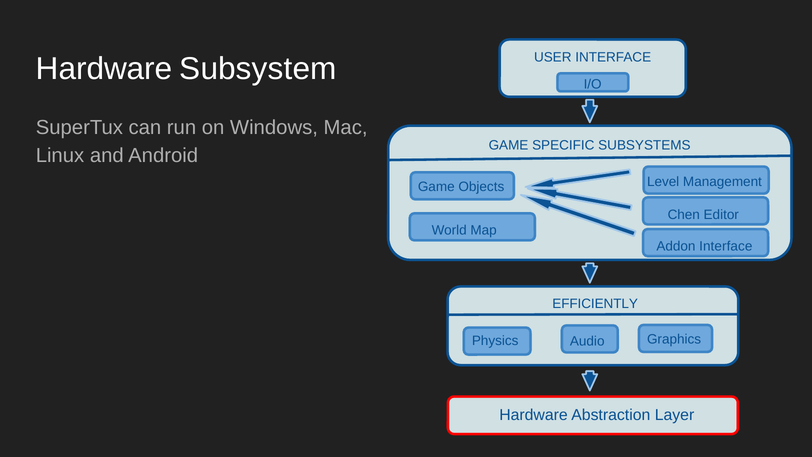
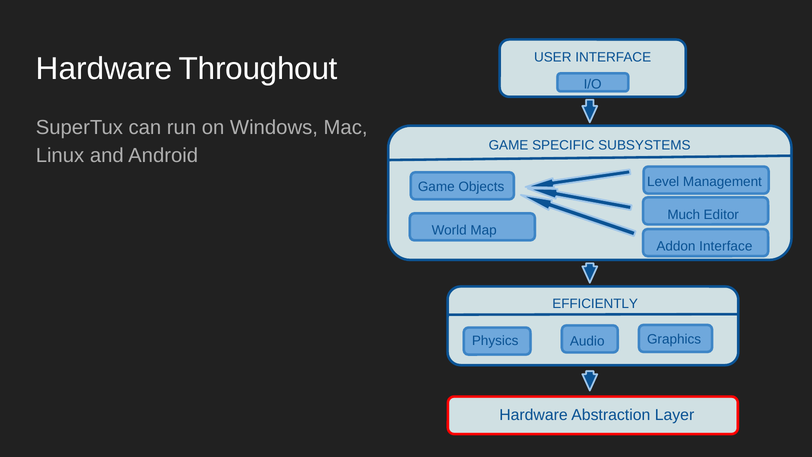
Subsystem: Subsystem -> Throughout (258, 69)
Chen: Chen -> Much (684, 214)
